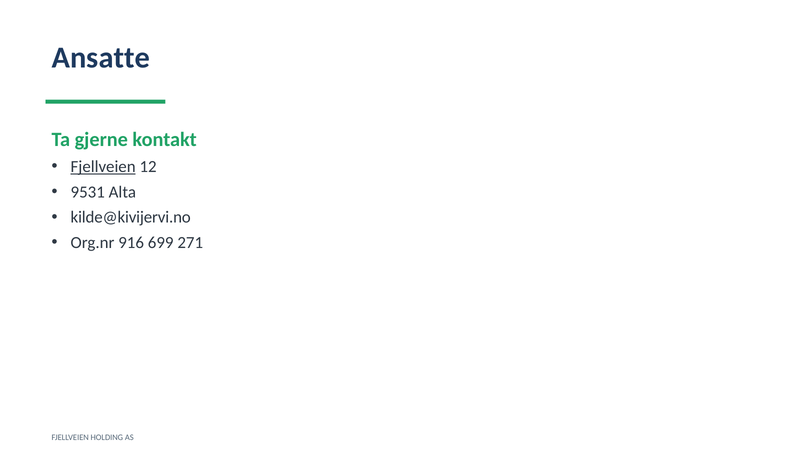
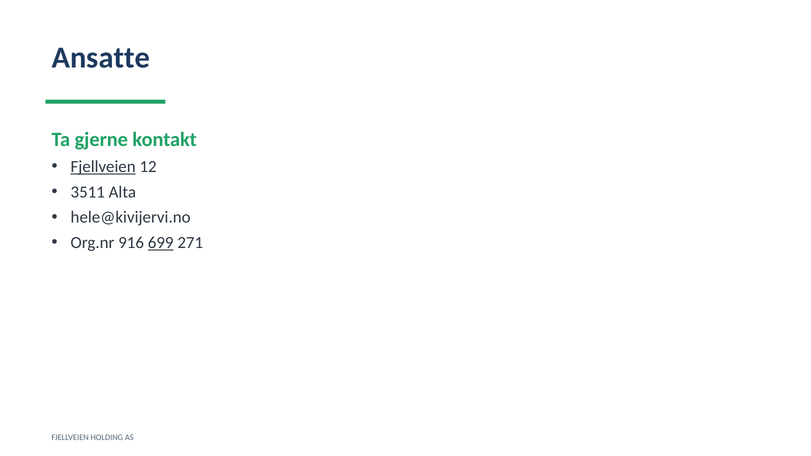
9531: 9531 -> 3511 (88, 192)
kilde@kivijervi.no: kilde@kivijervi.no -> hele@kivijervi.no (131, 217)
699 underline: none -> present (161, 243)
